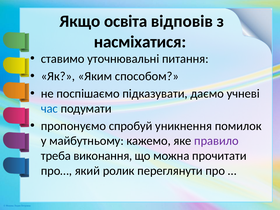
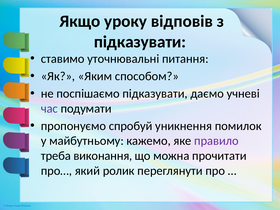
освіта: освіта -> уроку (126, 21)
насміхатися: насміхатися -> підказувати (140, 42)
час colour: blue -> purple (49, 109)
